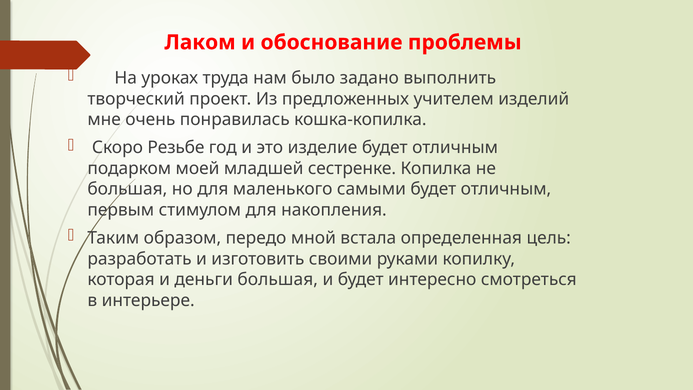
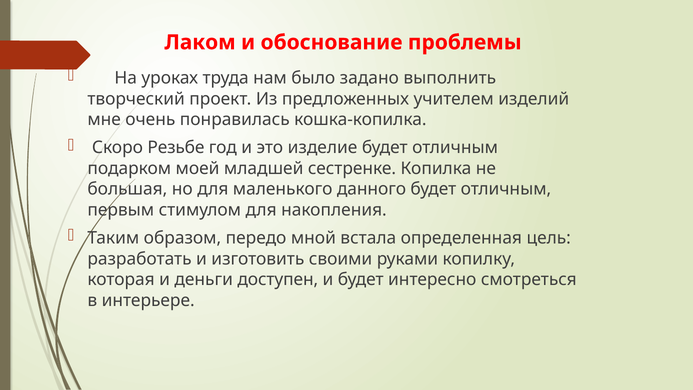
самыми: самыми -> данного (371, 189)
деньги большая: большая -> доступен (278, 280)
